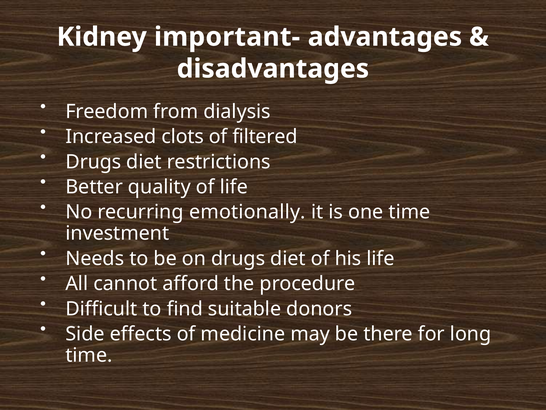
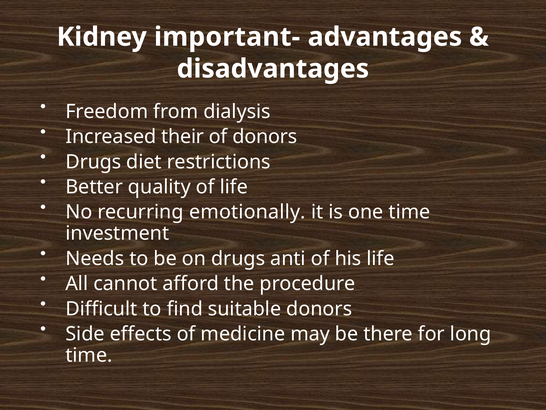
clots: clots -> their (183, 137)
of filtered: filtered -> donors (265, 137)
on drugs diet: diet -> anti (288, 258)
